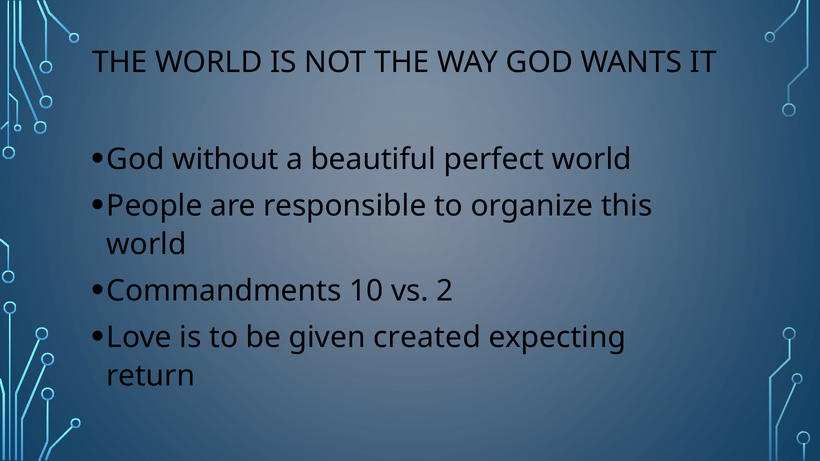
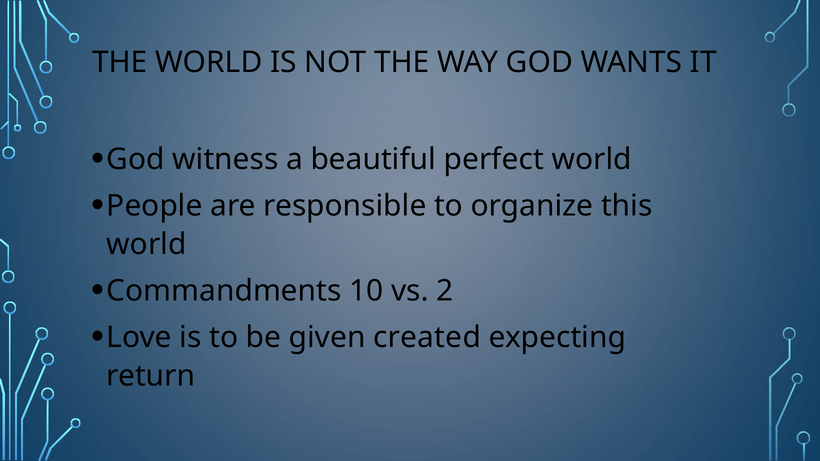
without: without -> witness (225, 160)
